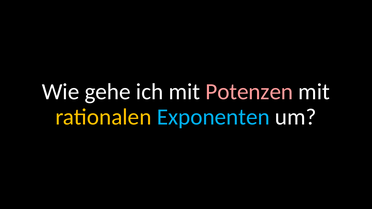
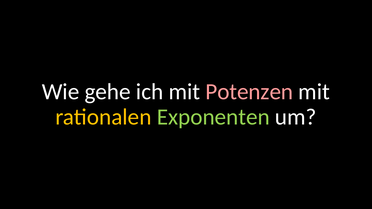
Exponenten colour: light blue -> light green (213, 117)
